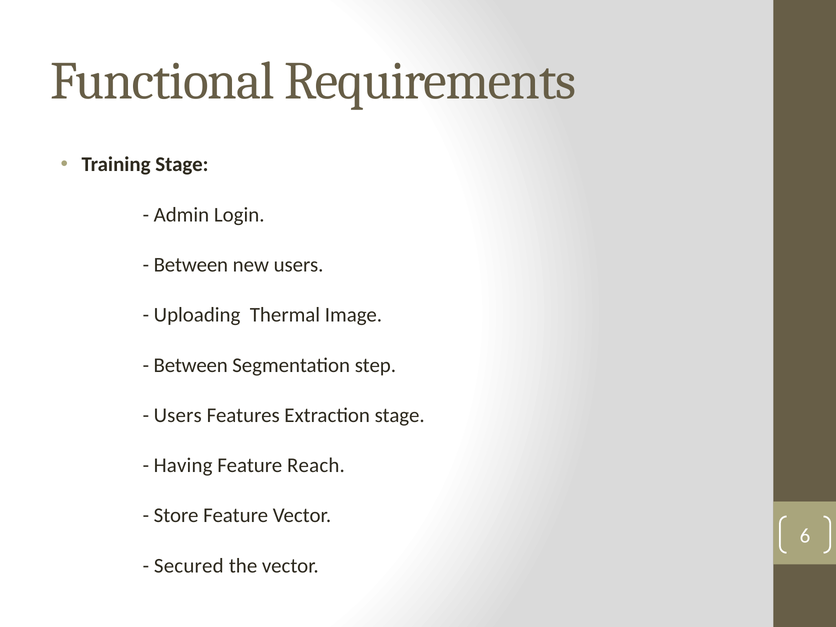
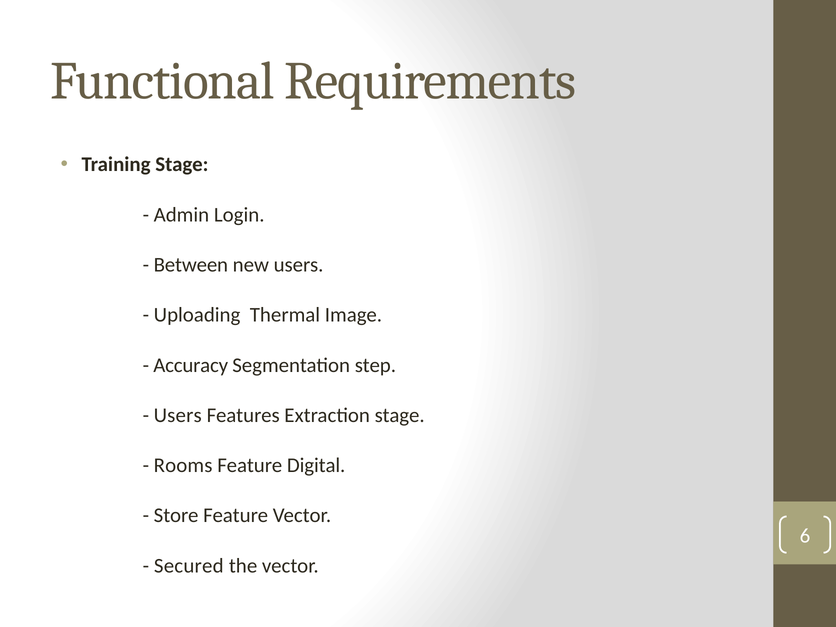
Between: Between -> Accuracy (191, 365)
Having: Having -> Rooms (183, 465)
Reach: Reach -> Digital (316, 465)
